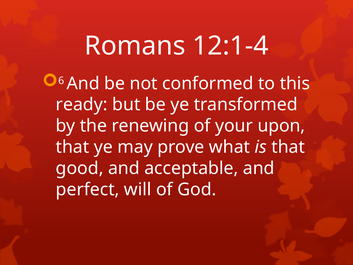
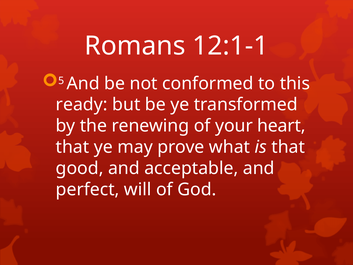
12:1-4: 12:1-4 -> 12:1-1 (230, 46)
6: 6 -> 5 (61, 81)
upon: upon -> heart (281, 126)
